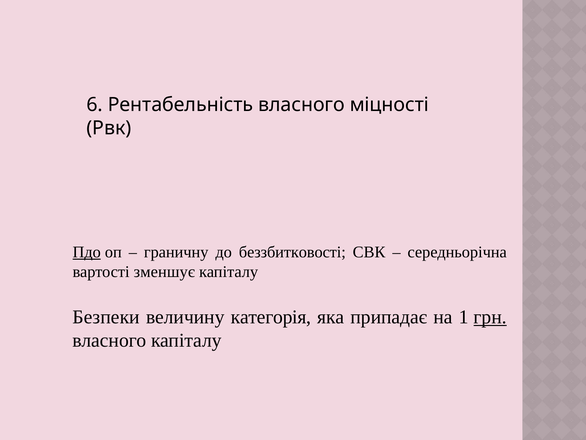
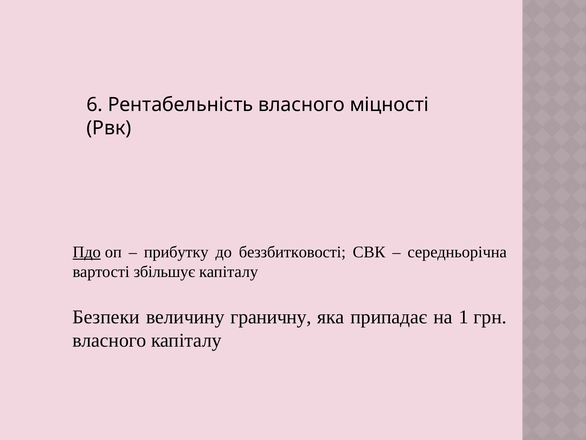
граничну: граничну -> прибутку (176, 252)
зменшує: зменшує -> збільшує (164, 272)
категорія: категорія -> граничну (271, 317)
грн underline: present -> none (490, 317)
